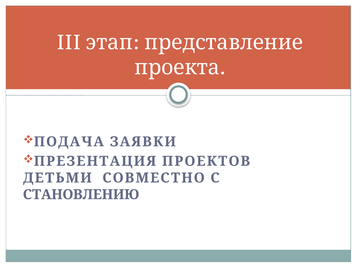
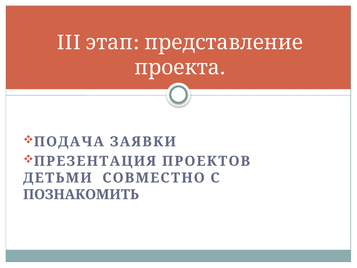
СТАНОВЛЕНИЮ: СТАНОВЛЕНИЮ -> ПОЗНАКОМИТЬ (81, 194)
